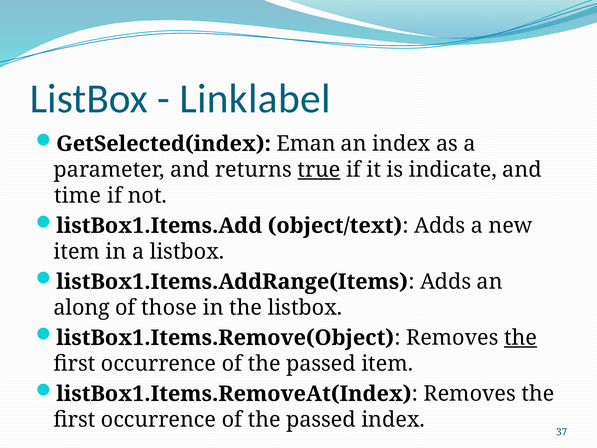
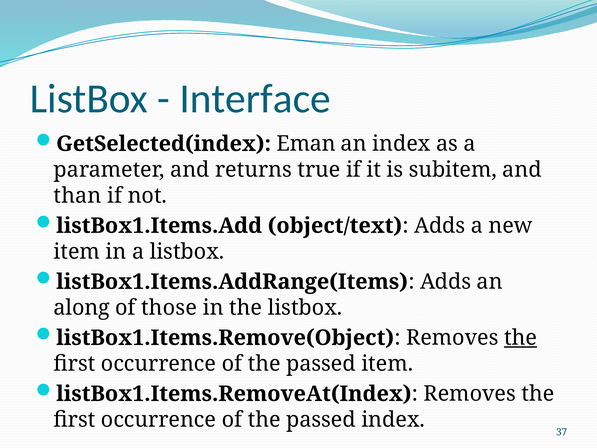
Linklabel: Linklabel -> Interface (255, 99)
true underline: present -> none (319, 170)
indicate: indicate -> subitem (453, 170)
time: time -> than (78, 195)
